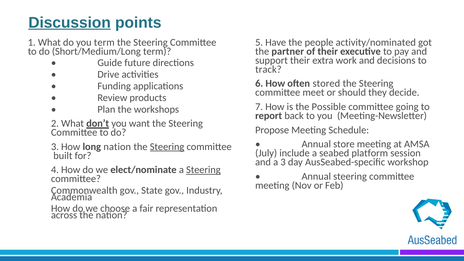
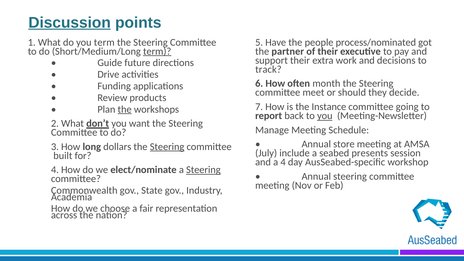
activity/nominated: activity/nominated -> process/nominated (376, 42)
term underline: none -> present (157, 51)
stored: stored -> month (326, 84)
Possible: Possible -> Instance (329, 107)
the underline: none -> present (125, 109)
you underline: none -> present (325, 116)
Propose: Propose -> Manage (272, 130)
long nation: nation -> dollars (117, 147)
platform: platform -> presents (370, 153)
a 3: 3 -> 4 (283, 162)
